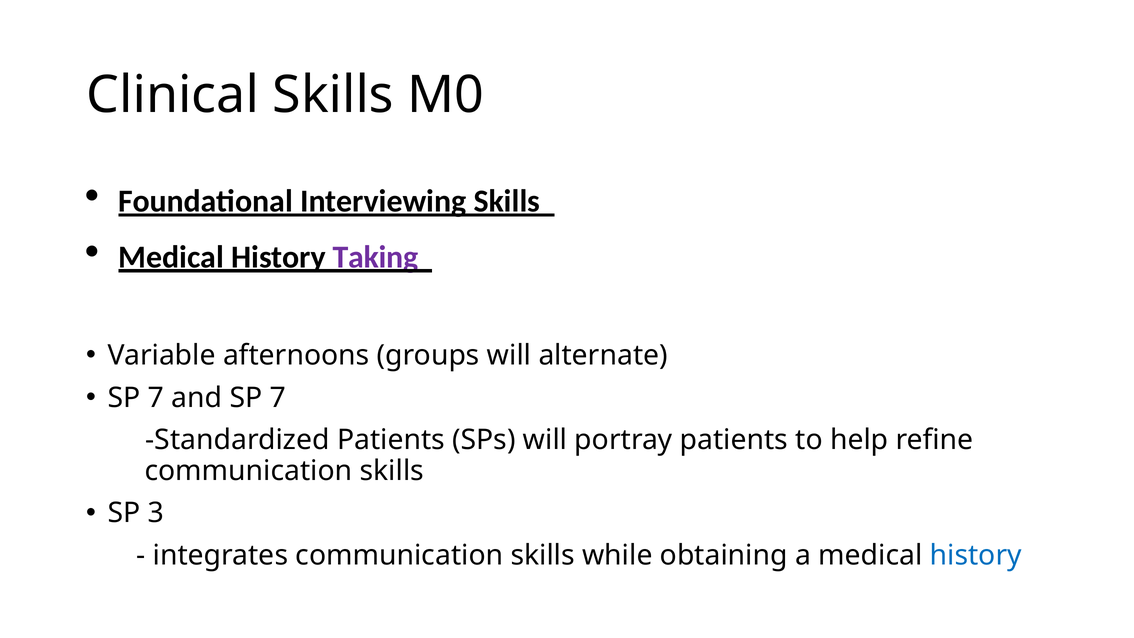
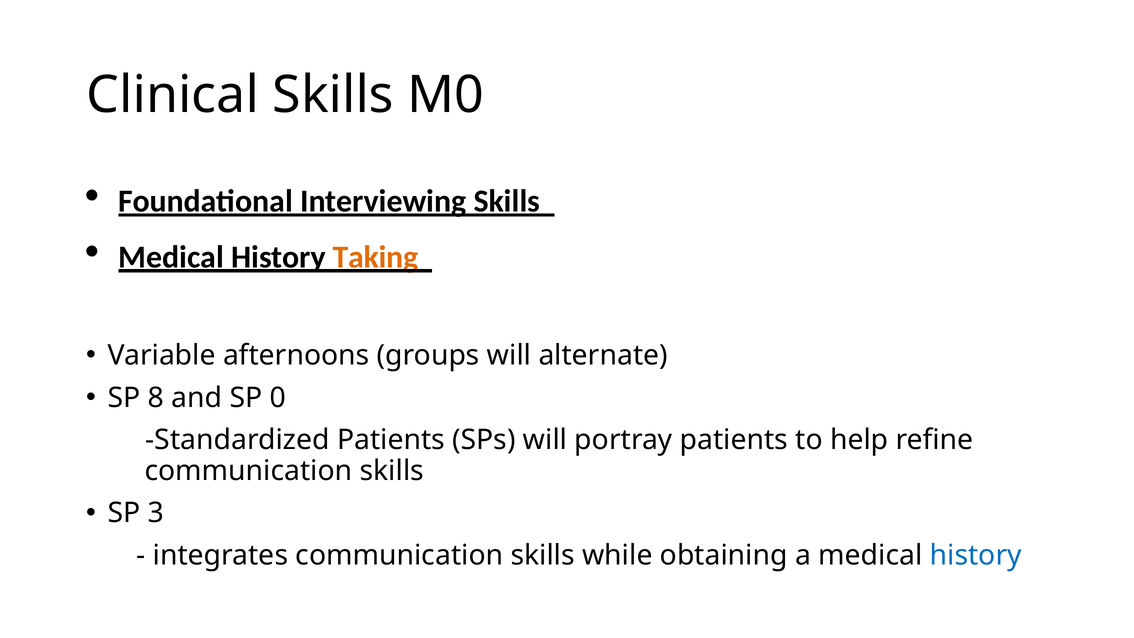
Taking colour: purple -> orange (375, 257)
7: 7 -> 8 (156, 398)
and SP 7: 7 -> 0 (278, 398)
